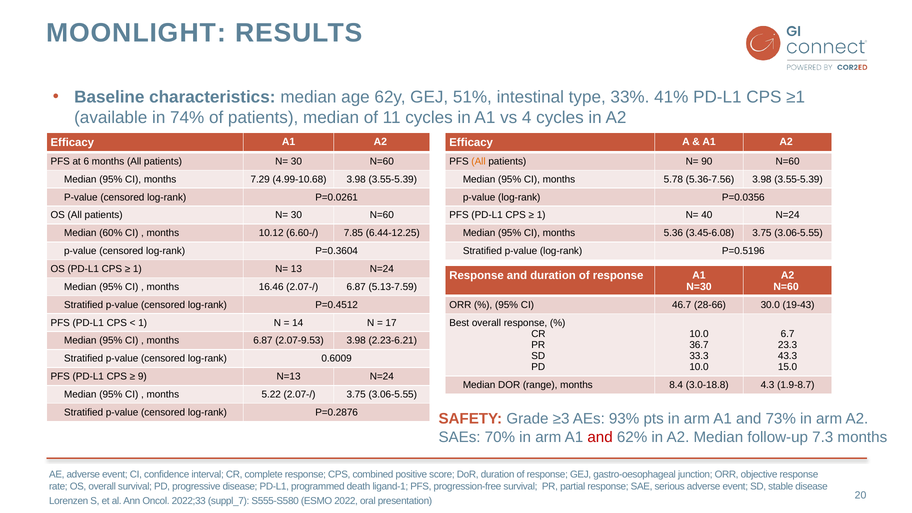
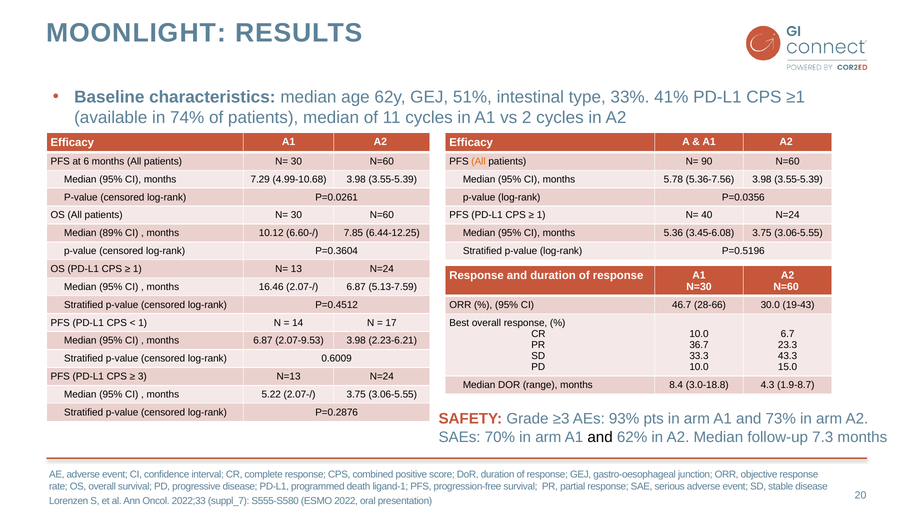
4: 4 -> 2 (527, 118)
60%: 60% -> 89% (111, 233)
9: 9 -> 3 (142, 377)
and colour: red -> black (600, 437)
